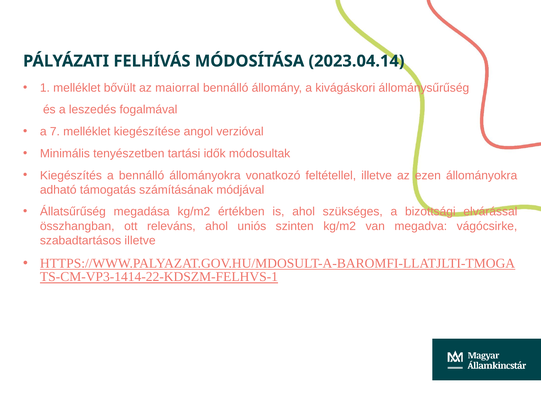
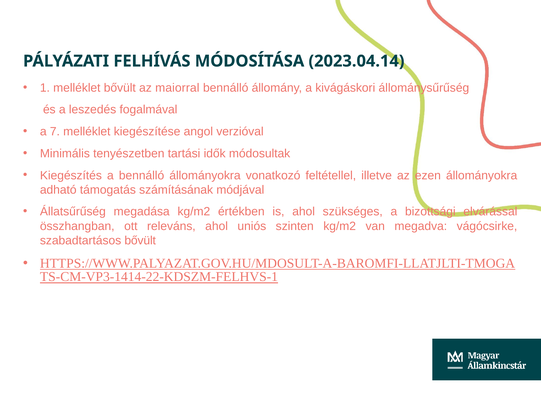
szabadtartásos illetve: illetve -> bővült (140, 241)
